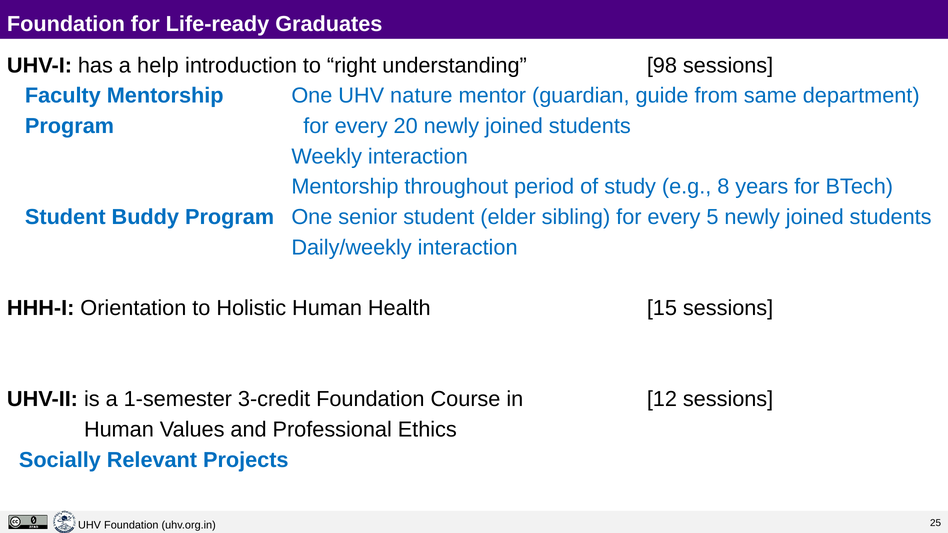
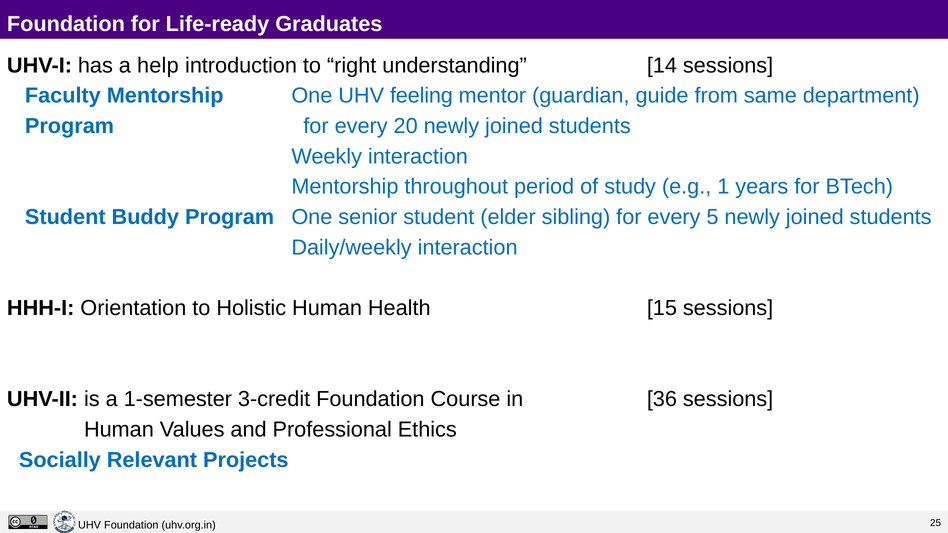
98: 98 -> 14 (662, 65)
nature: nature -> feeling (421, 96)
8: 8 -> 1 (723, 187)
12: 12 -> 36 (662, 399)
